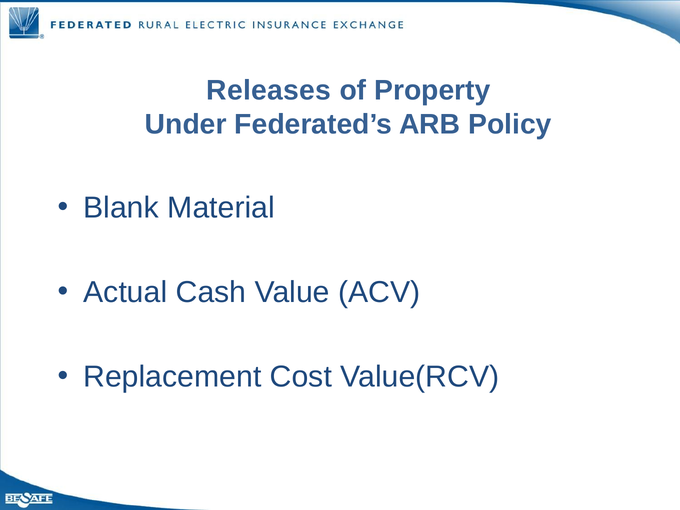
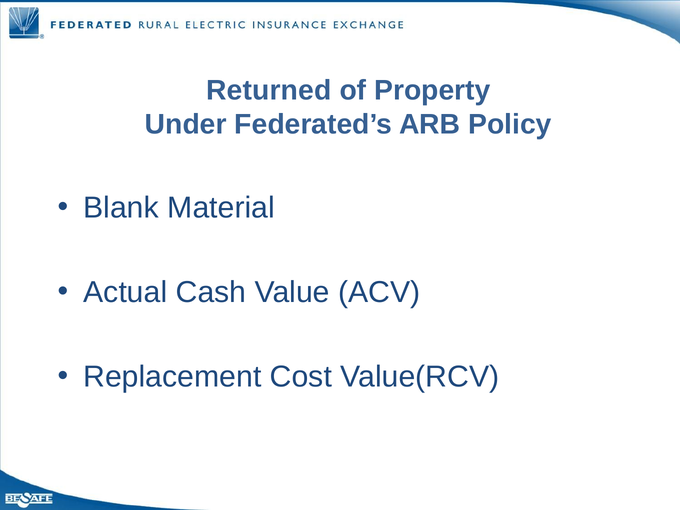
Releases: Releases -> Returned (269, 90)
